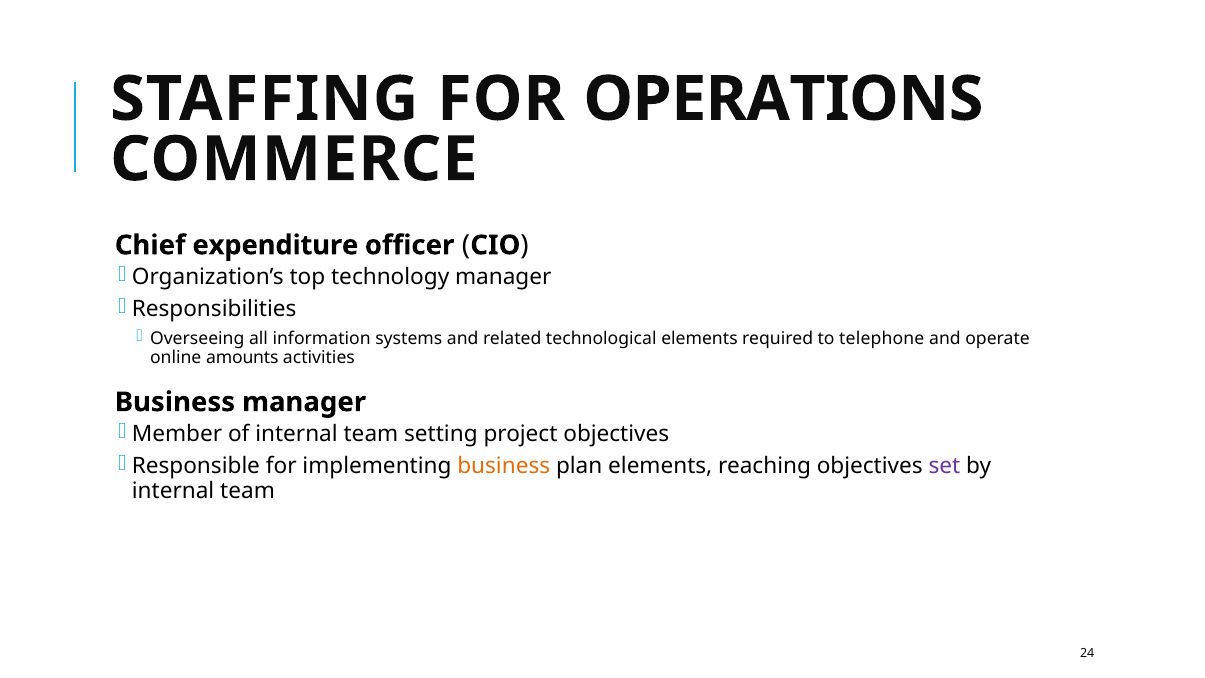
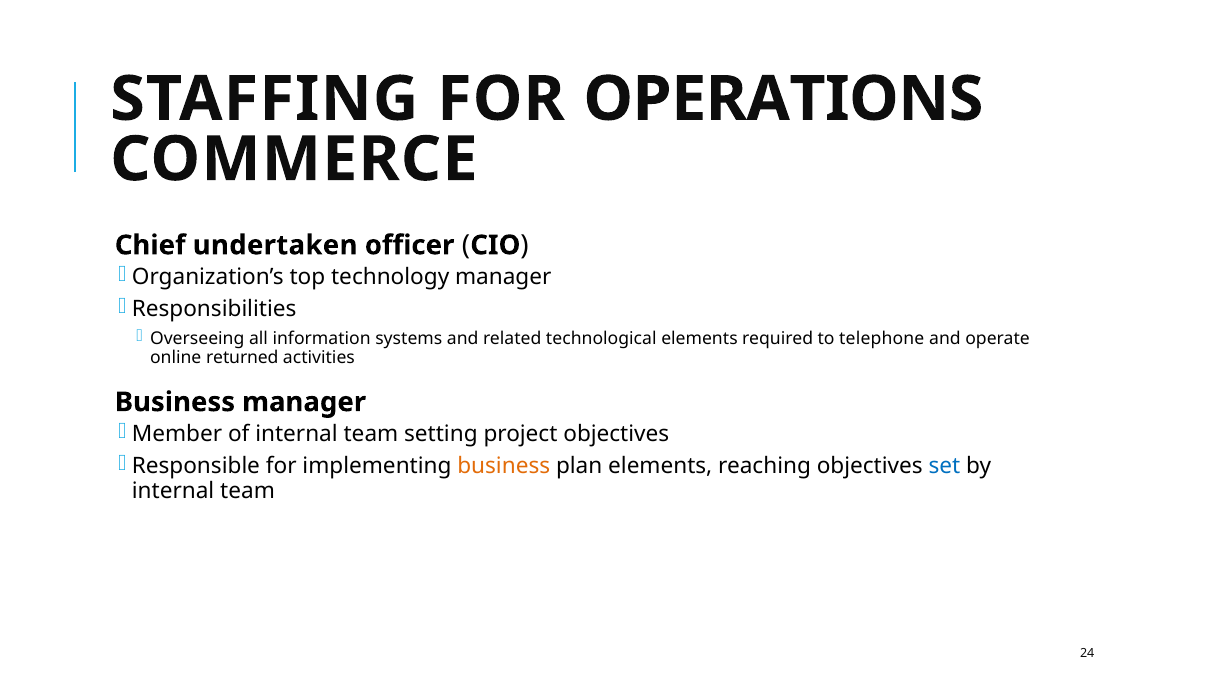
expenditure: expenditure -> undertaken (275, 245)
amounts: amounts -> returned (242, 358)
set colour: purple -> blue (944, 466)
